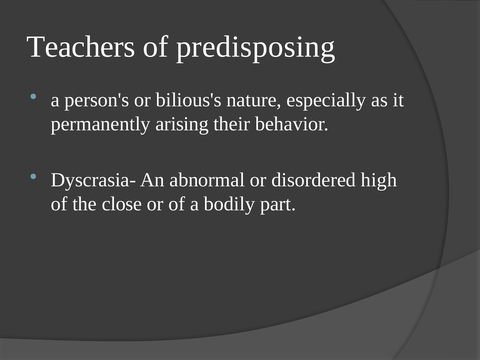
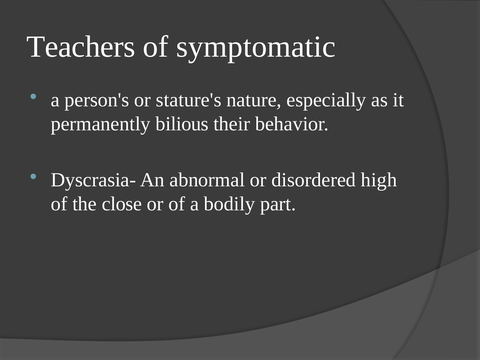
predisposing: predisposing -> symptomatic (256, 47)
bilious's: bilious's -> stature's (189, 100)
arising: arising -> bilious (182, 124)
